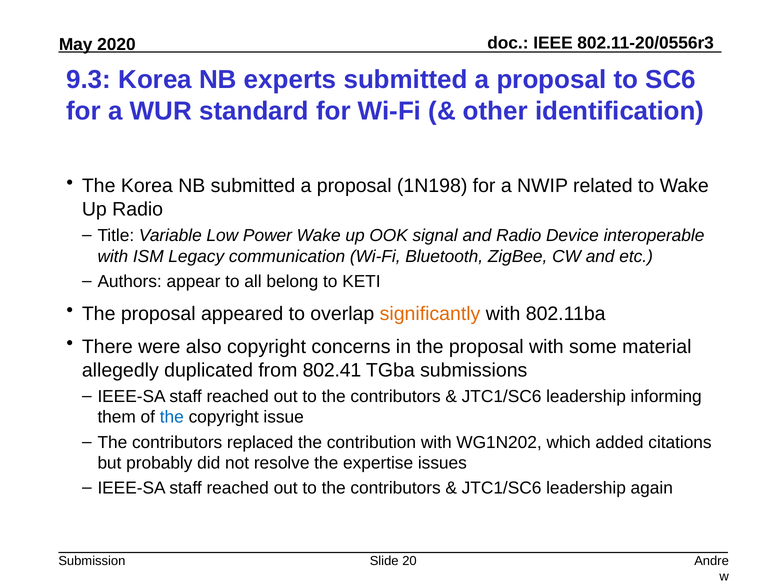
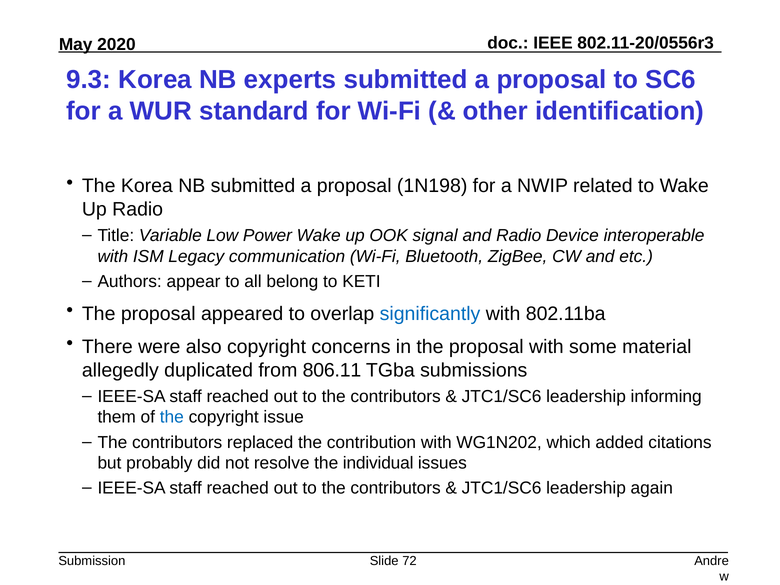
significantly colour: orange -> blue (430, 314)
802.41: 802.41 -> 806.11 (332, 370)
expertise: expertise -> individual (378, 463)
20: 20 -> 72 (409, 561)
